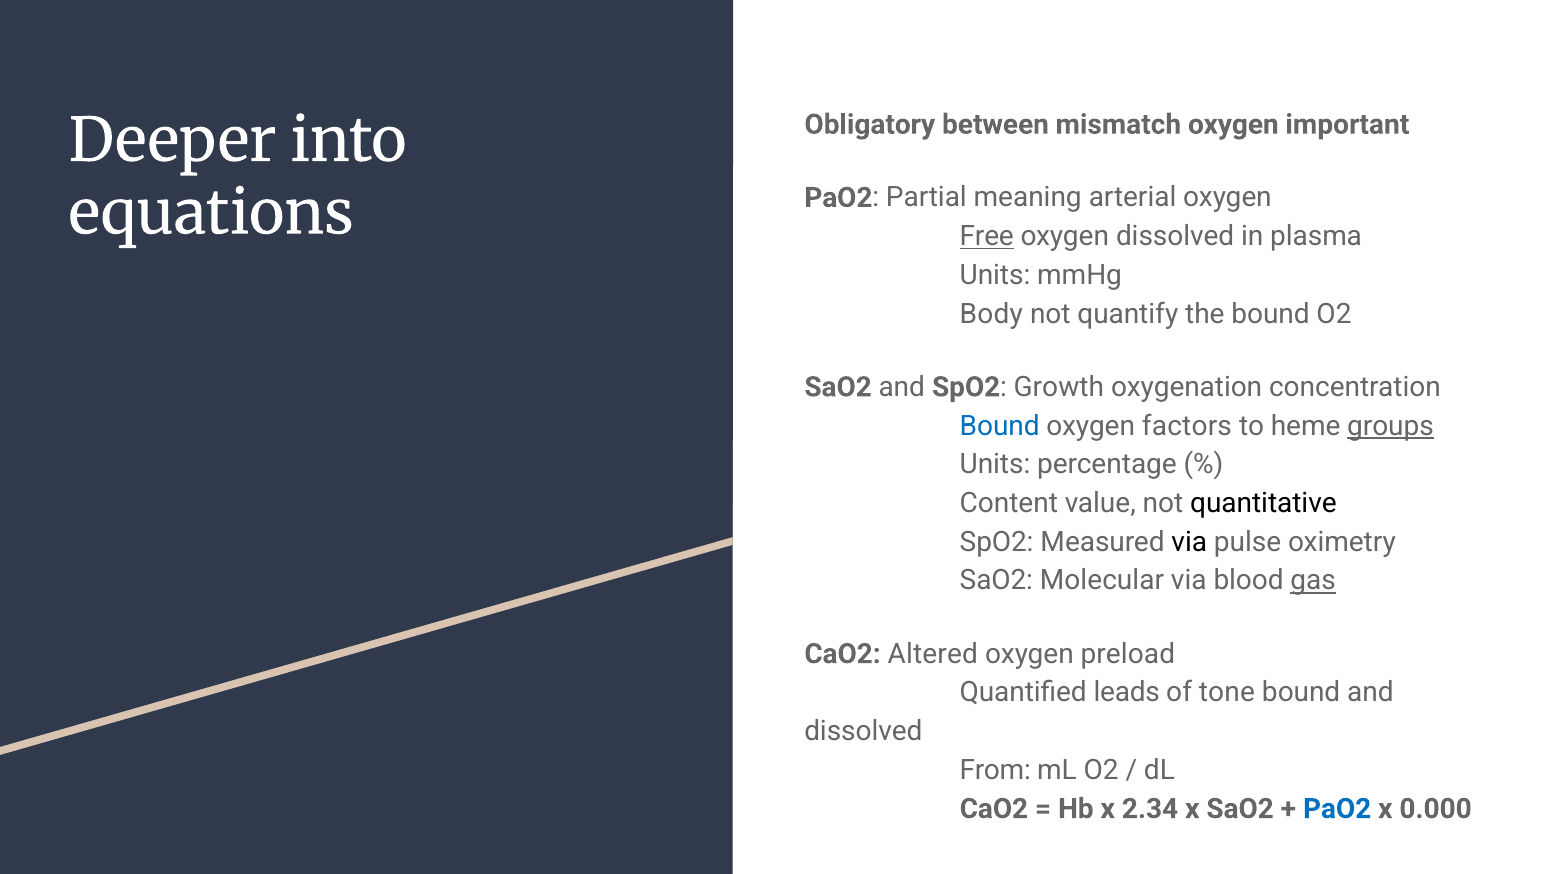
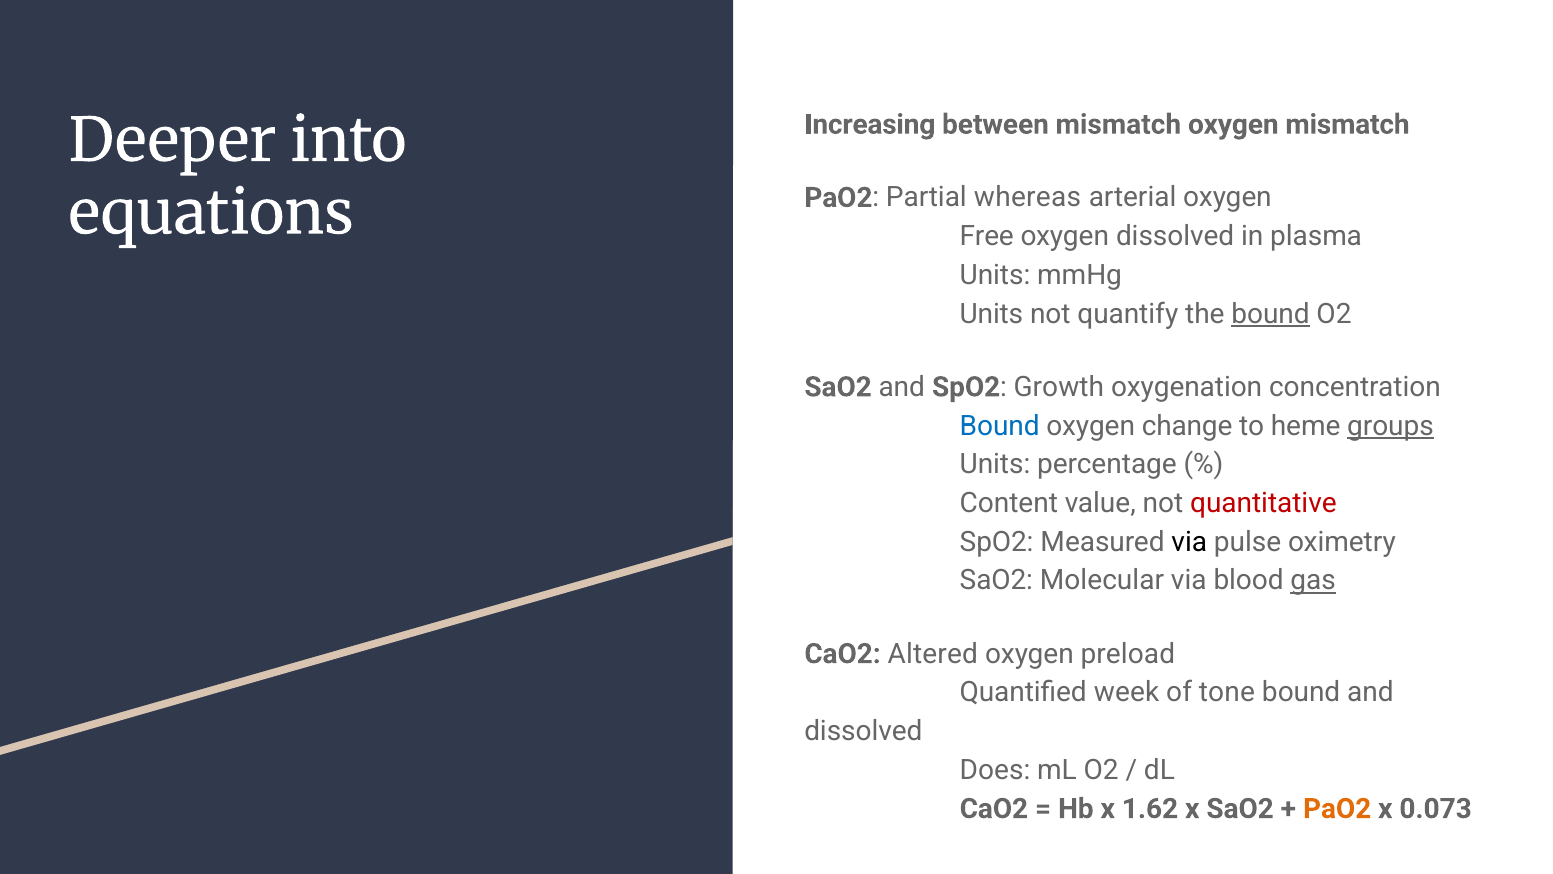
Obligatory: Obligatory -> Increasing (870, 124)
oxygen important: important -> mismatch (1347, 124)
meaning: meaning -> whereas (1028, 198)
Free underline: present -> none (987, 236)
Body: Body -> Units (991, 314)
bound underline: none -> present (1271, 314)
factors: factors -> change (1187, 426)
quantitative colour: black -> red (1263, 503)
leads: leads -> week (1127, 692)
From: From -> Does (995, 770)
2.34: 2.34 -> 1.62 (1150, 808)
PaO2 colour: blue -> orange (1337, 808)
0.000: 0.000 -> 0.073 (1436, 808)
